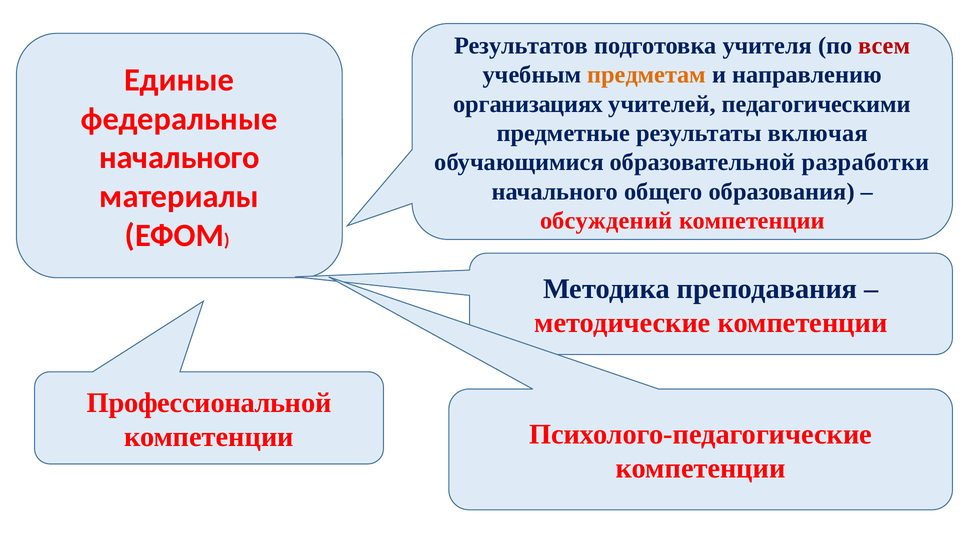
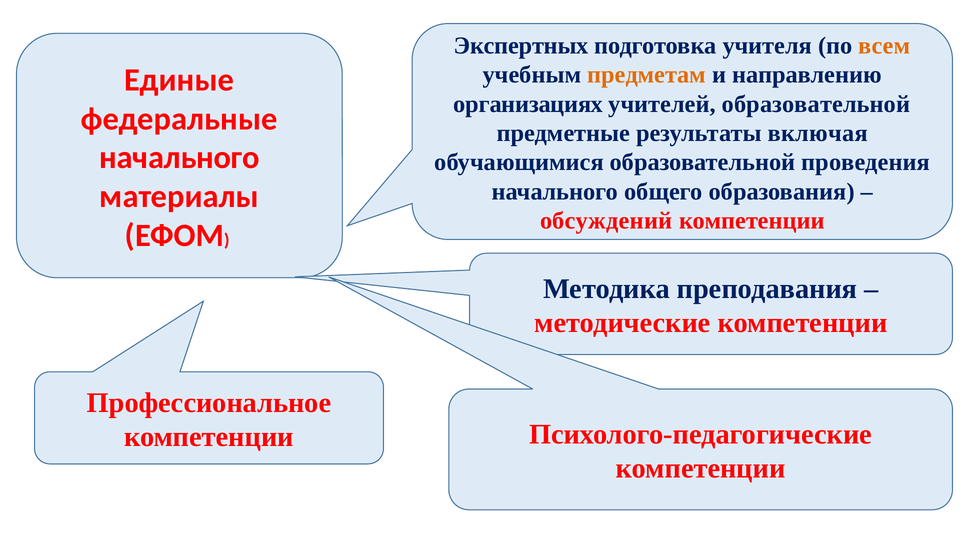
Результатов: Результатов -> Экспертных (521, 46)
всем colour: red -> orange (884, 46)
учителей педагогическими: педагогическими -> образовательной (816, 104)
разработки: разработки -> проведения (866, 162)
Профессиональной: Профессиональной -> Профессиональное (209, 403)
